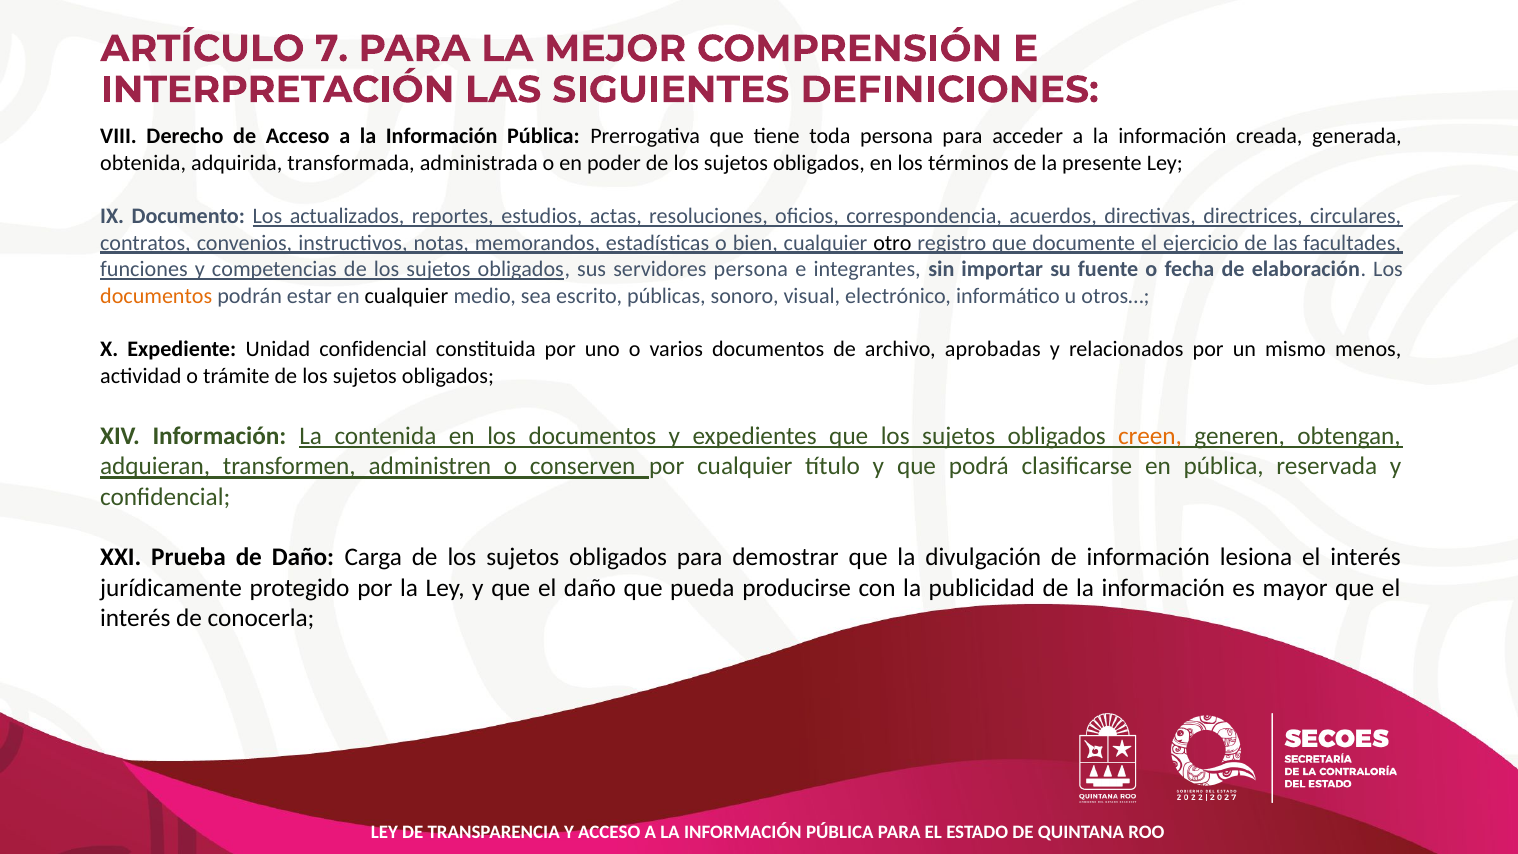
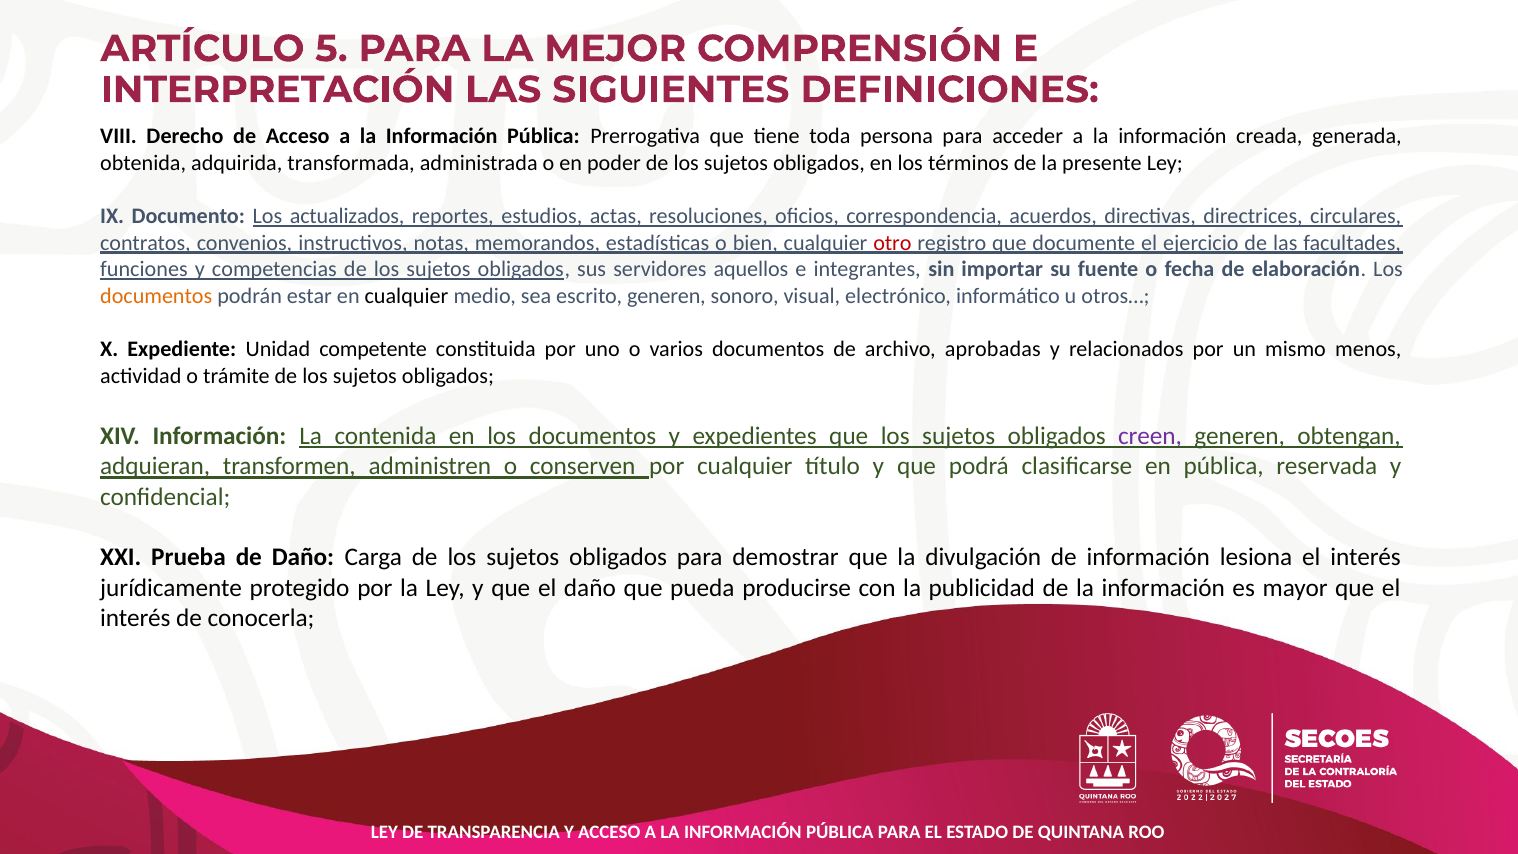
7: 7 -> 5 (331, 49)
otro colour: black -> red (892, 243)
servidores persona: persona -> aquellos (751, 269)
escrito públicas: públicas -> generen (666, 296)
Unidad confidencial: confidencial -> competente (373, 349)
creen colour: orange -> purple (1150, 436)
